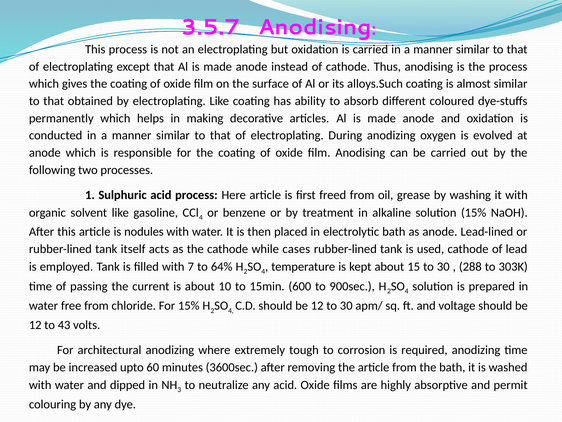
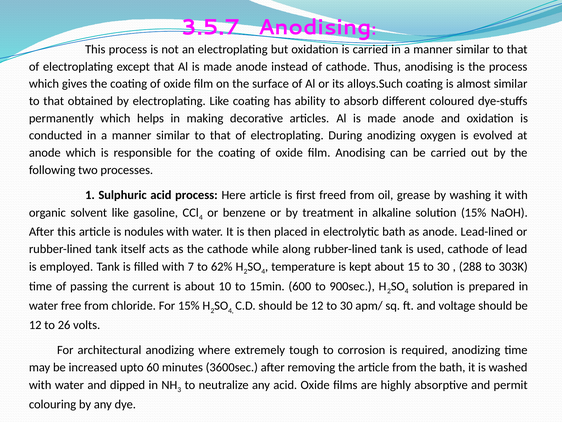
cases: cases -> along (296, 249)
64%: 64% -> 62% (222, 266)
43: 43 -> 26 (64, 325)
